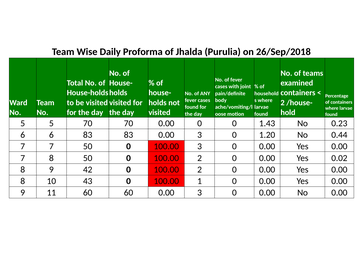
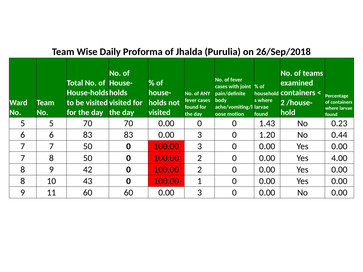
0.02: 0.02 -> 4.00 (339, 158)
